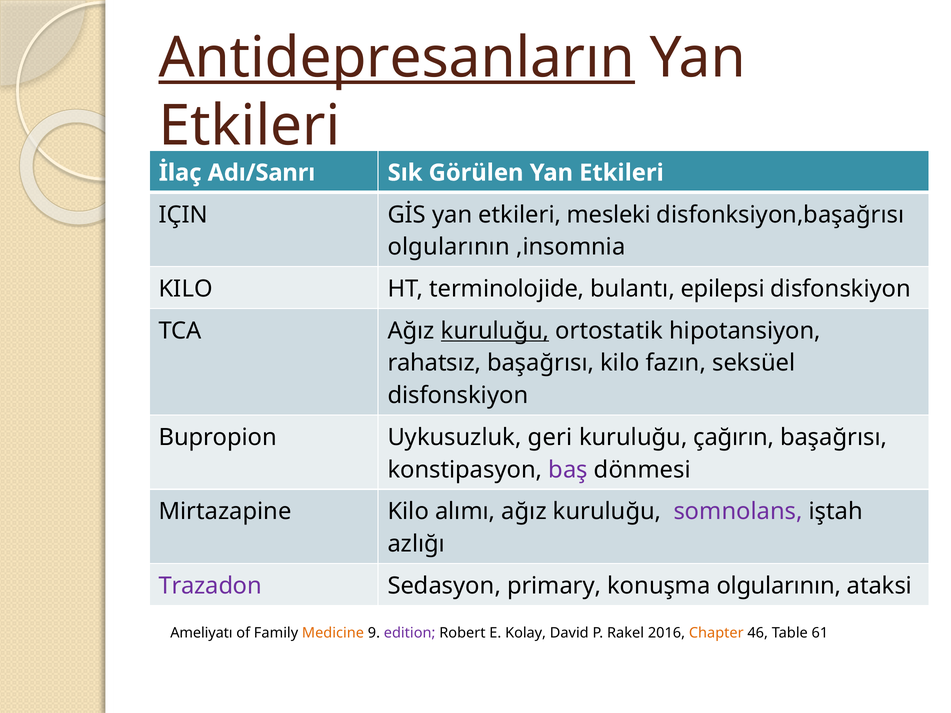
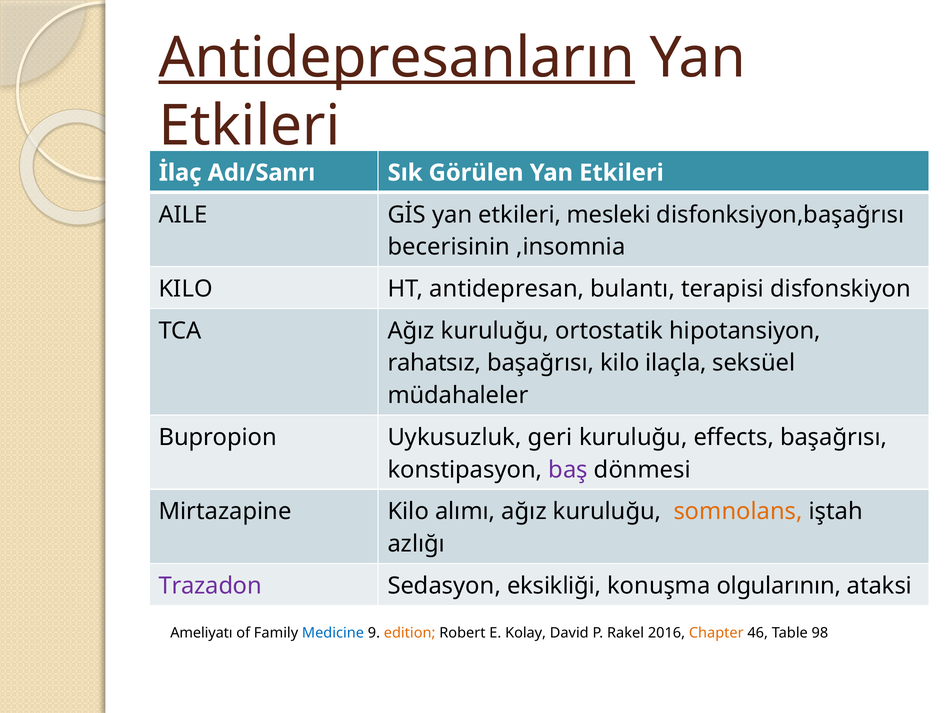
IÇIN: IÇIN -> AILE (183, 215)
olgularının: olgularının -> becerisinin (449, 247)
terminolojide: terminolojide -> antidepresan (507, 289)
epilepsi: epilepsi -> terapisi (723, 289)
kuruluğu underline: present -> none (495, 331)
fazın: fazın -> ilaçla (676, 363)
disfonskiyon: disfonskiyon -> müdahaleler (458, 396)
çağırın: çağırın -> effects (734, 437)
somnolans colour: purple -> orange (738, 512)
primary: primary -> eksikliği (554, 586)
Medicine colour: orange -> blue (333, 633)
edition colour: purple -> orange (410, 633)
61: 61 -> 98 (820, 633)
